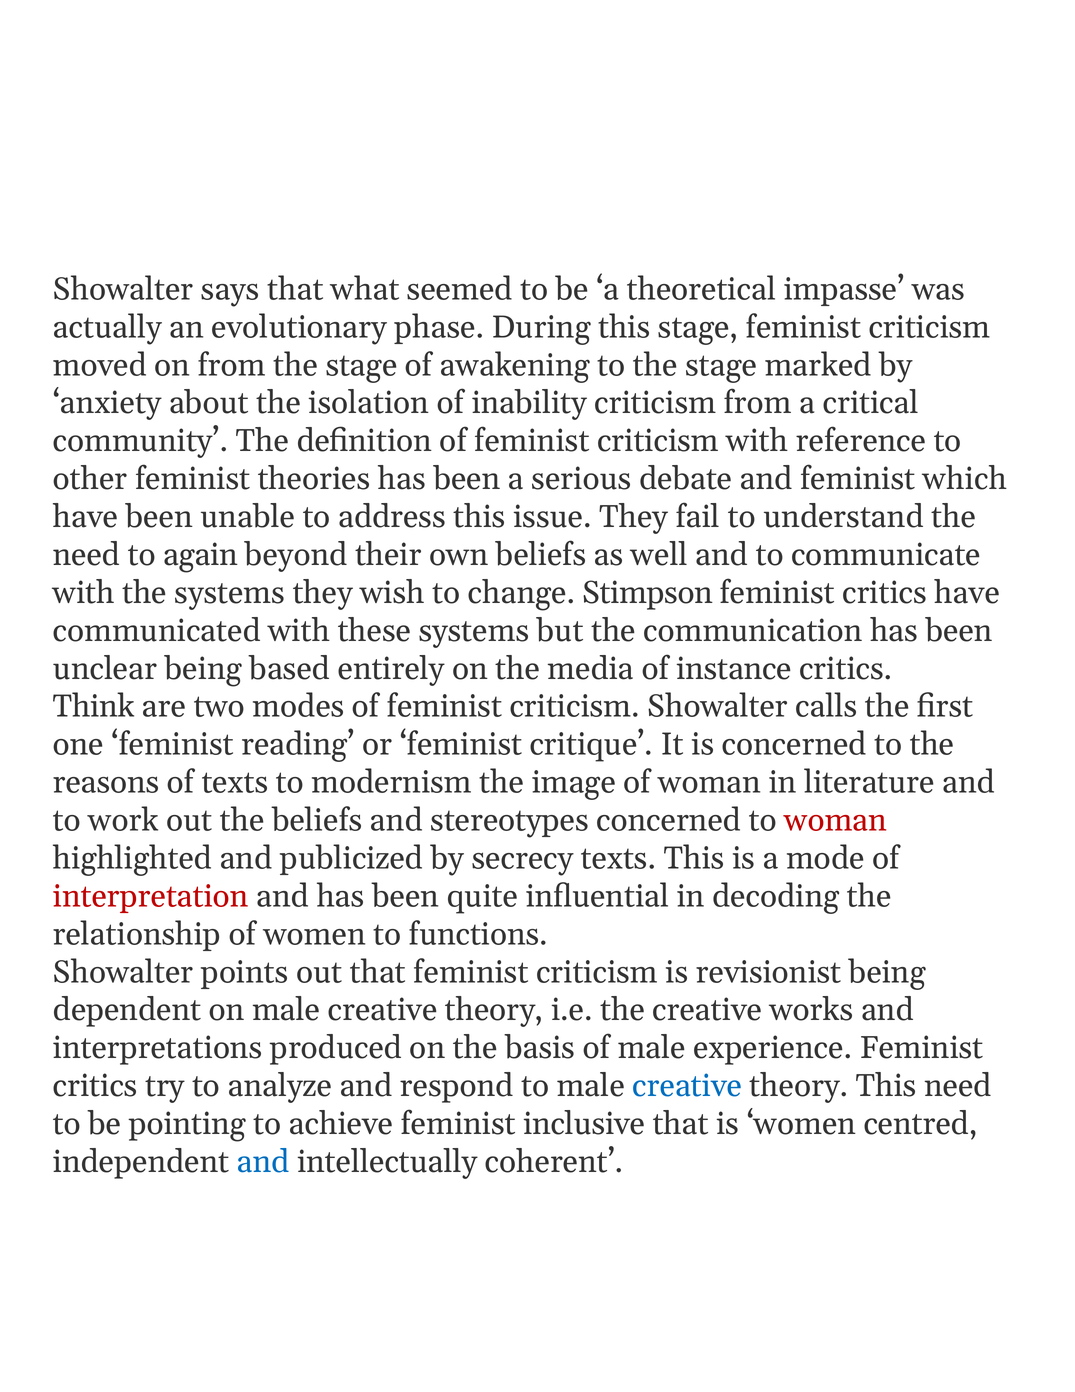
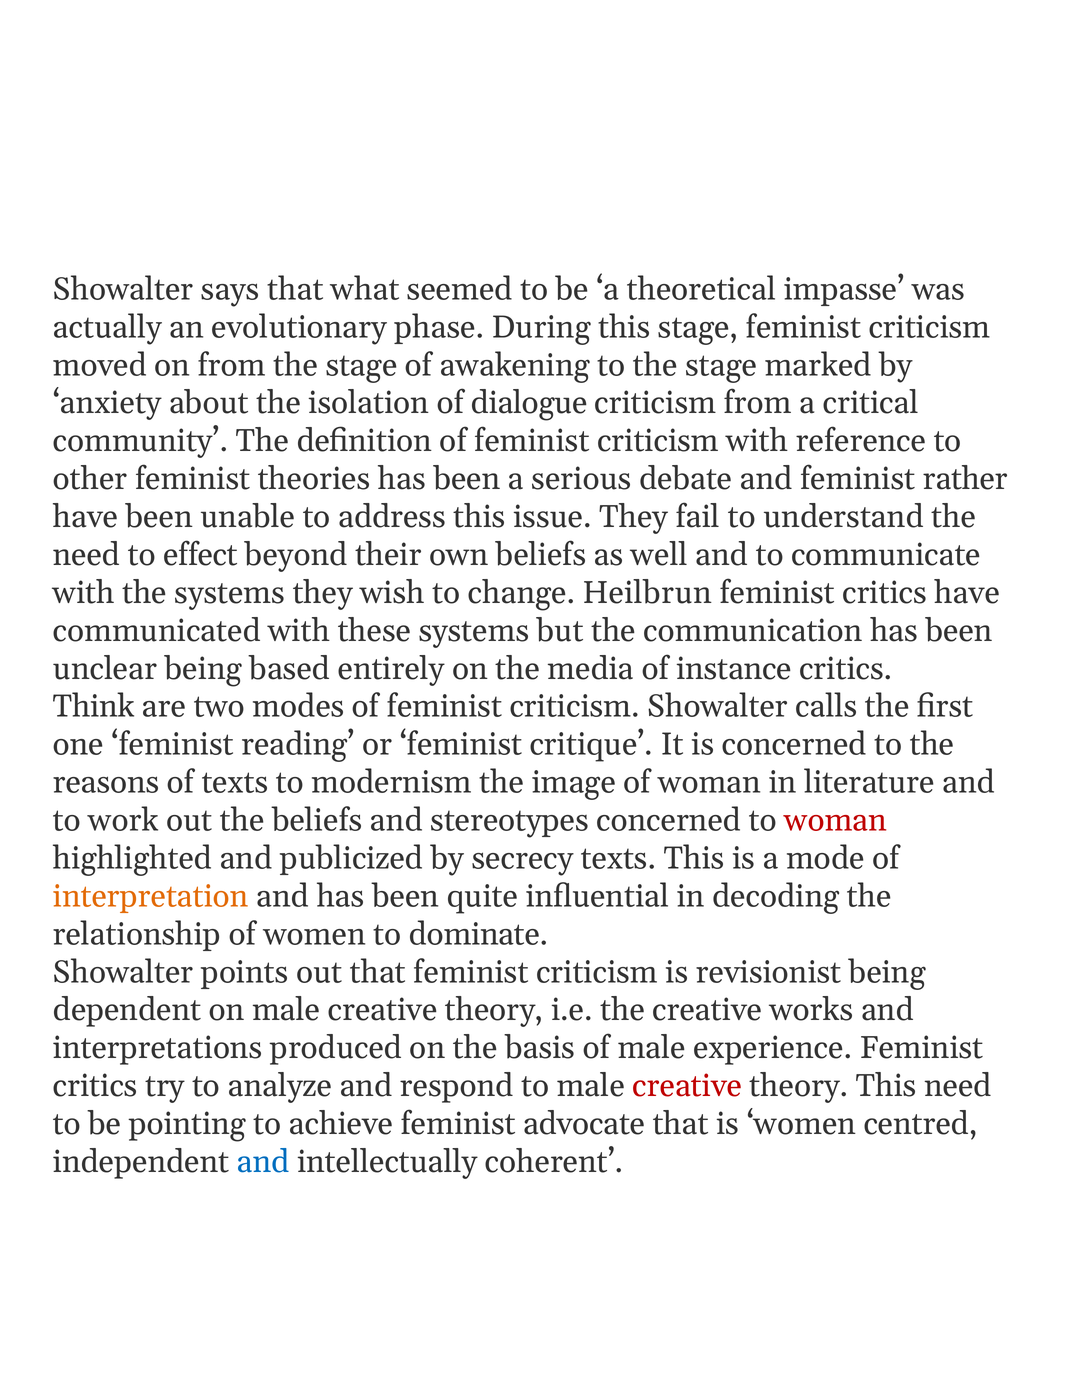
inability: inability -> dialogue (529, 403)
which: which -> rather (965, 479)
again: again -> effect (200, 555)
Stimpson: Stimpson -> Heilbrun (647, 593)
interpretation colour: red -> orange (151, 896)
functions: functions -> dominate (478, 934)
creative colour: blue -> red (687, 1086)
inclusive: inclusive -> advocate (584, 1124)
